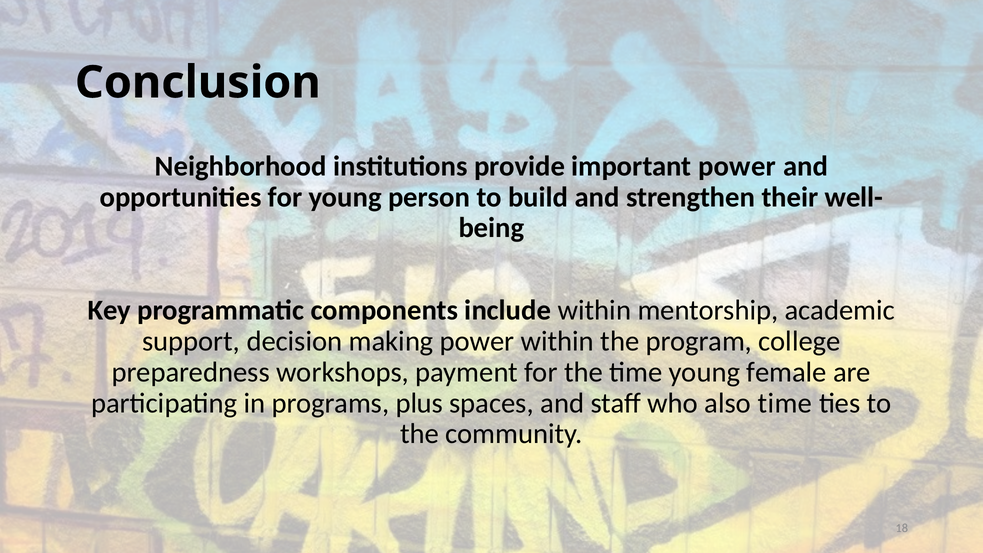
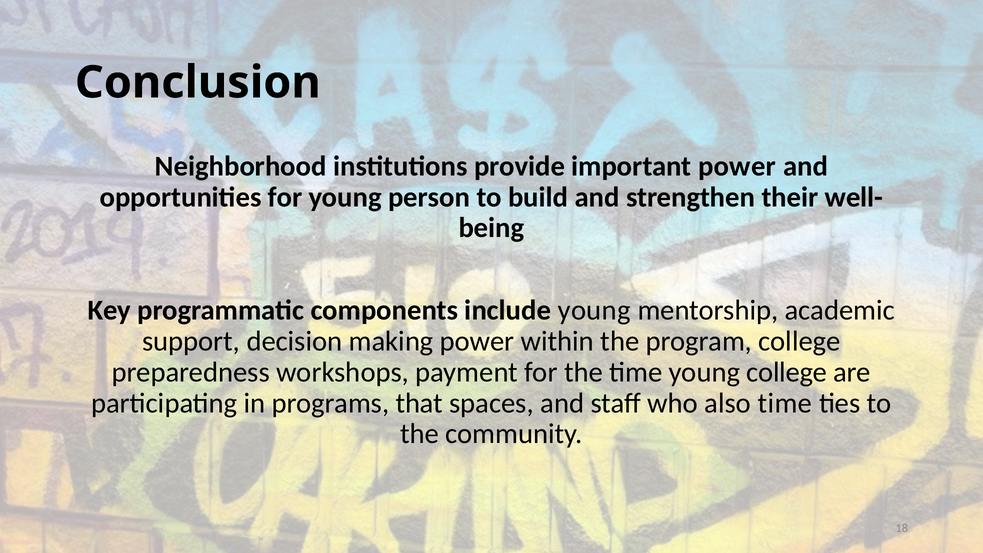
include within: within -> young (594, 310)
young female: female -> college (787, 372)
plus: plus -> that (419, 403)
